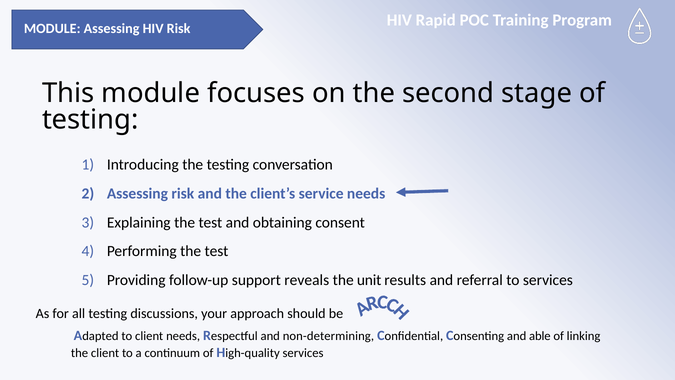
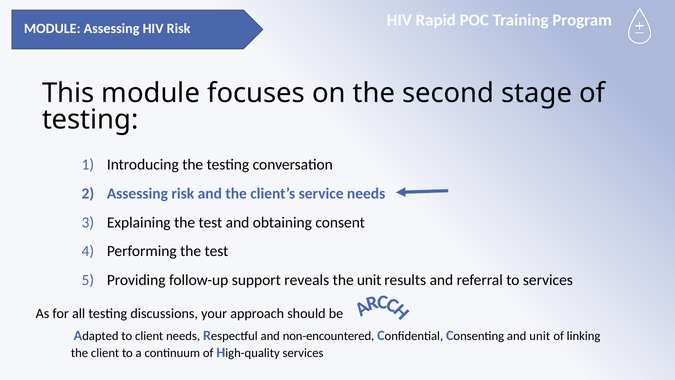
non-determining: non-determining -> non-encountered (329, 336)
and able: able -> unit (540, 336)
